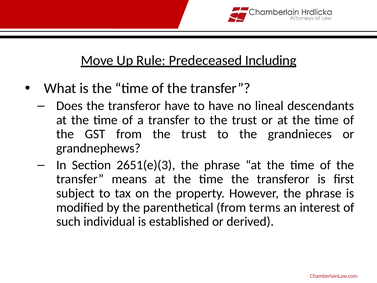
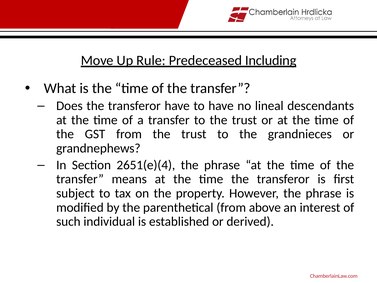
2651(e)(3: 2651(e)(3 -> 2651(e)(4 (146, 165)
terms: terms -> above (265, 207)
